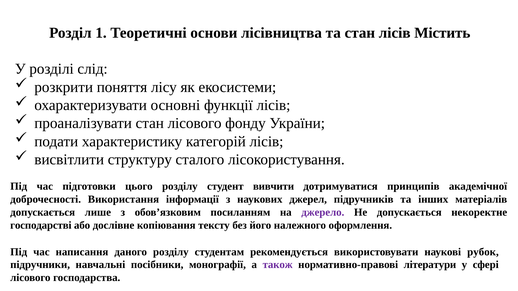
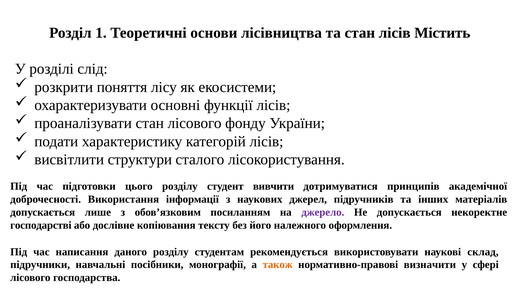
структуру: структуру -> структури (140, 160)
рубок: рубок -> склад (483, 252)
також colour: purple -> orange (278, 265)
літератури: літератури -> визначити (430, 265)
